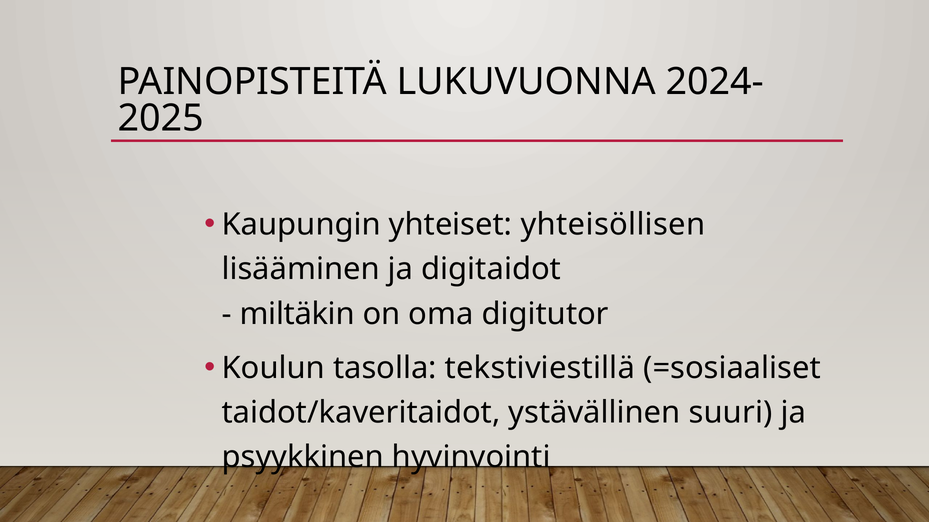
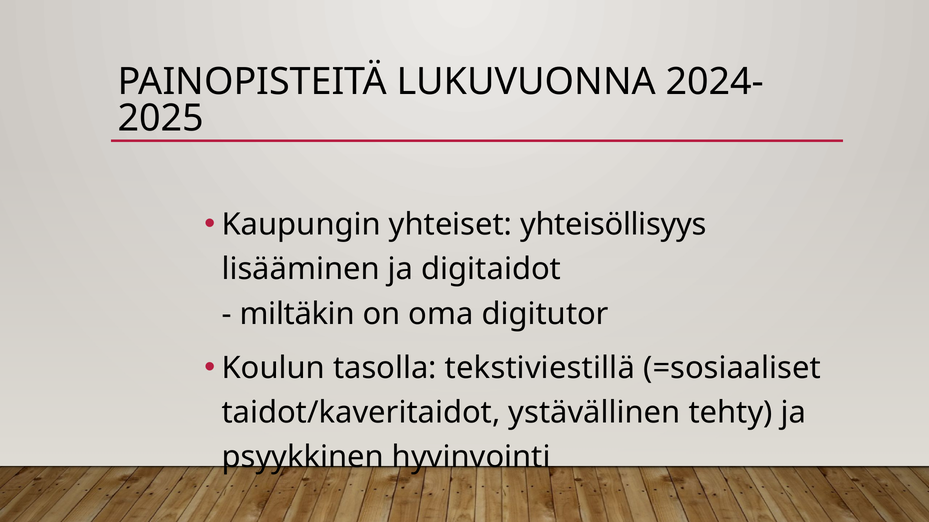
yhteisöllisen: yhteisöllisen -> yhteisöllisyys (613, 225)
suuri: suuri -> tehty (731, 413)
